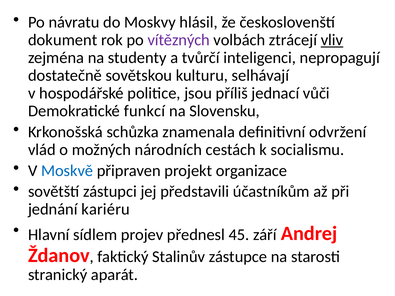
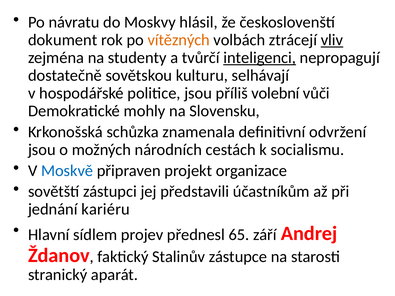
vítězných colour: purple -> orange (179, 40)
inteligenci underline: none -> present (260, 58)
jednací: jednací -> volební (275, 93)
funkcí: funkcí -> mohly (145, 111)
vlád: vlád -> jsou (42, 150)
45: 45 -> 65 (239, 235)
